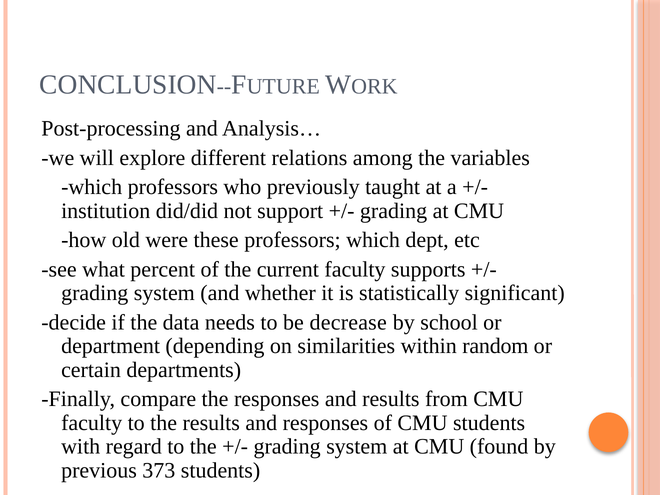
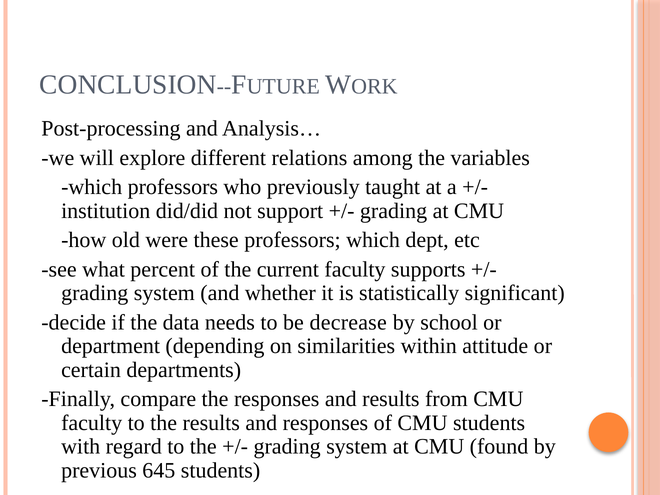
random: random -> attitude (495, 346)
373: 373 -> 645 (159, 470)
